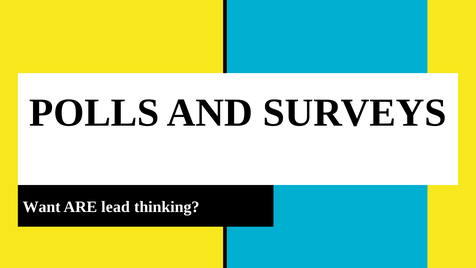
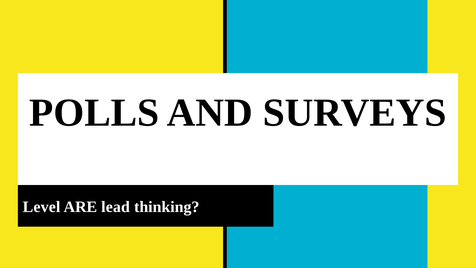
Want: Want -> Level (42, 207)
